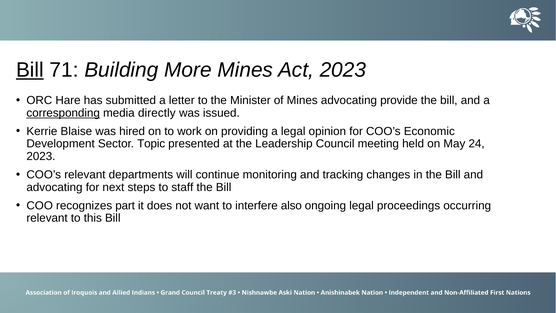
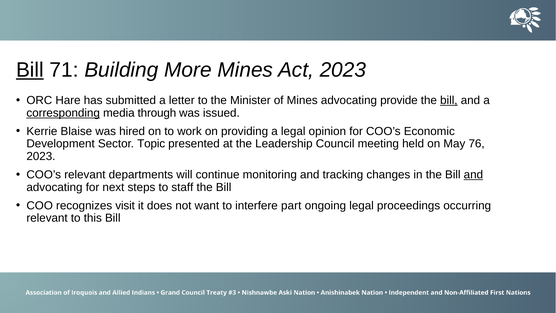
bill underline: none -> present (449, 100)
directly: directly -> through (157, 113)
24: 24 -> 76 (477, 144)
and underline: none -> present (473, 175)
part: part -> visit (125, 205)
also: also -> part (291, 205)
